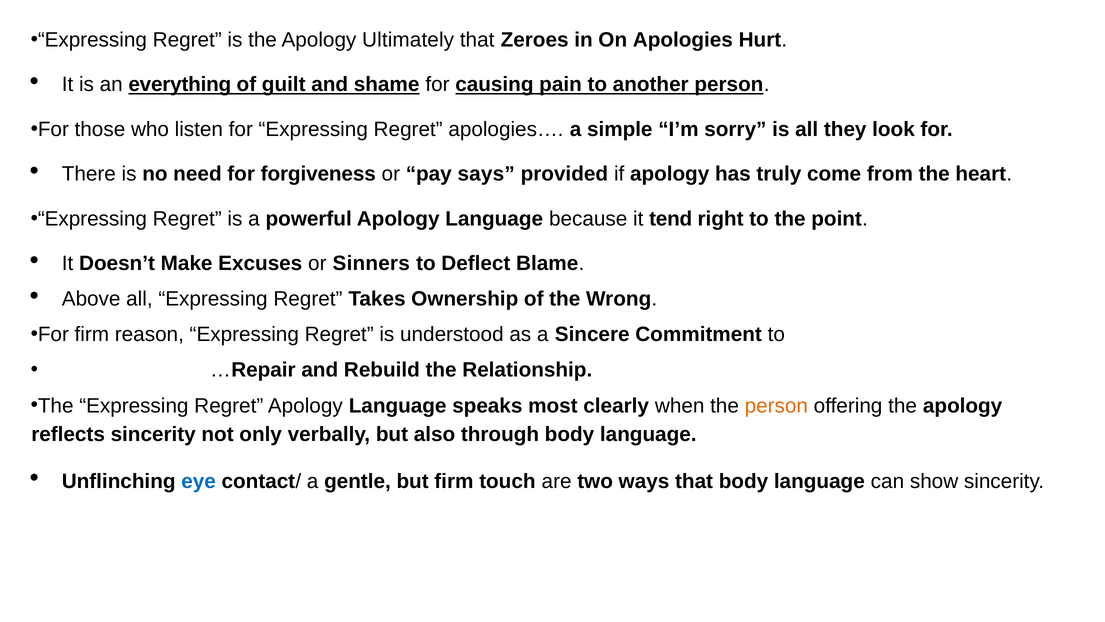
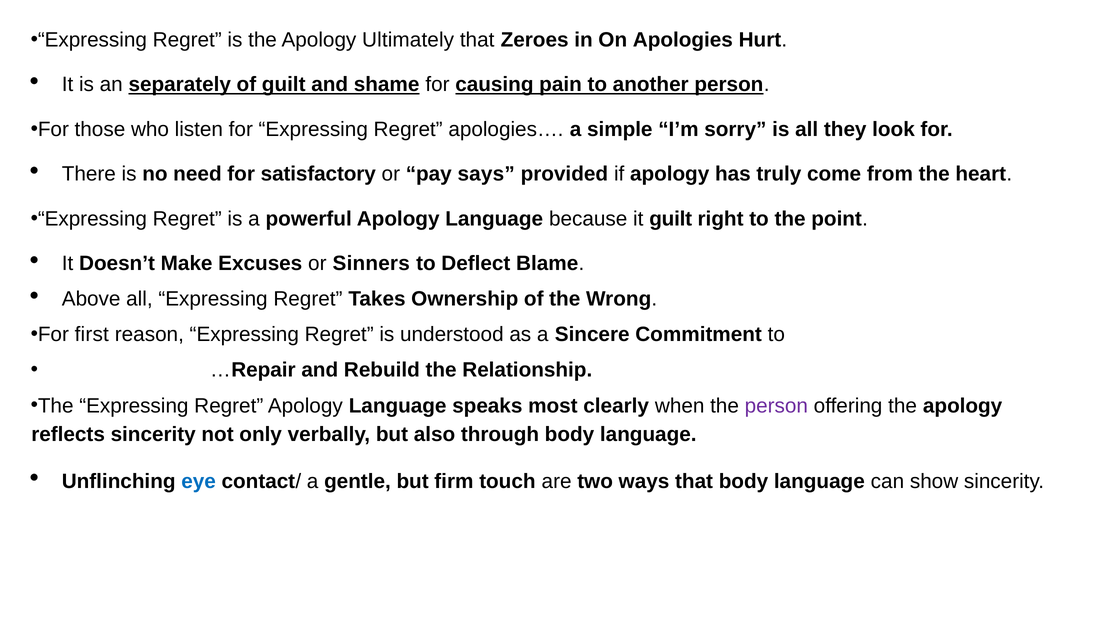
everything: everything -> separately (180, 85)
forgiveness: forgiveness -> satisfactory (318, 174)
it tend: tend -> guilt (671, 219)
For firm: firm -> first (92, 334)
person colour: orange -> purple (776, 405)
